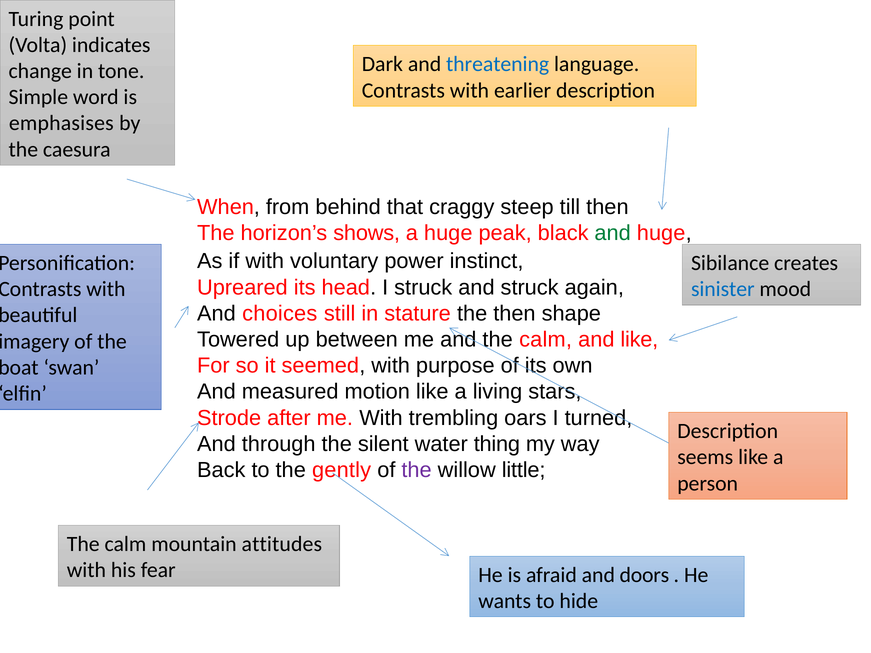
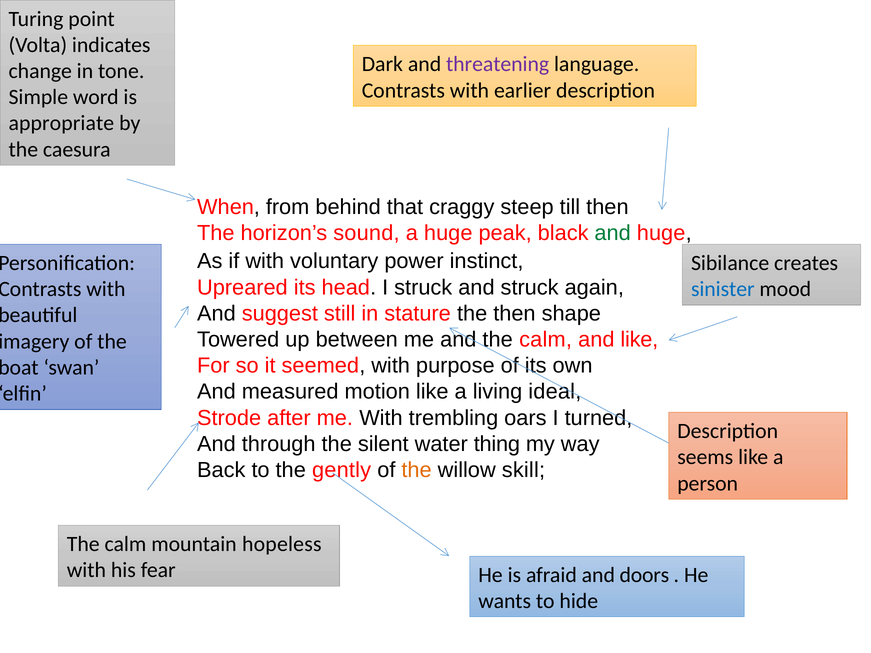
threatening colour: blue -> purple (498, 64)
emphasises: emphasises -> appropriate (61, 123)
shows: shows -> sound (366, 233)
choices: choices -> suggest (280, 314)
stars: stars -> ideal (555, 392)
the colour: purple -> orange (417, 470)
little: little -> skill (523, 470)
attitudes: attitudes -> hopeless (282, 544)
